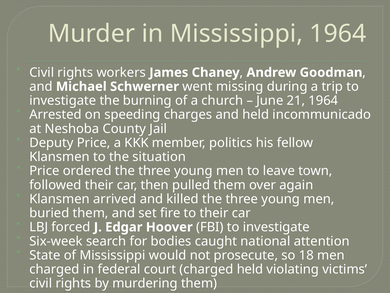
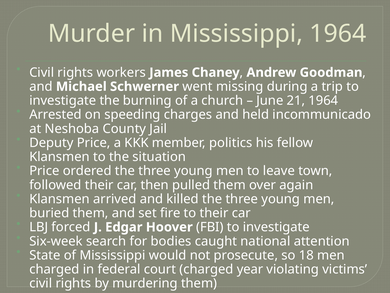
charged held: held -> year (250, 269)
